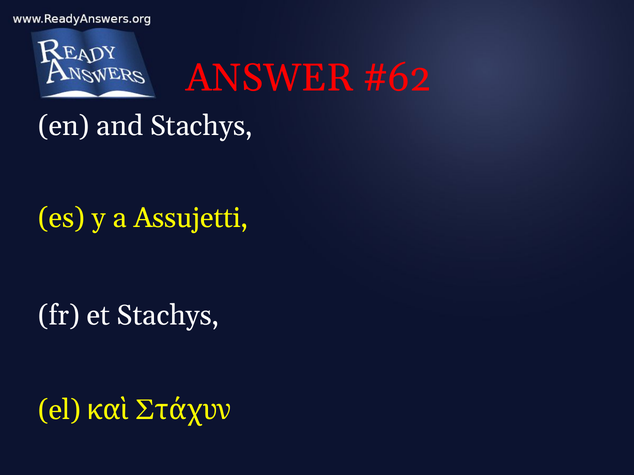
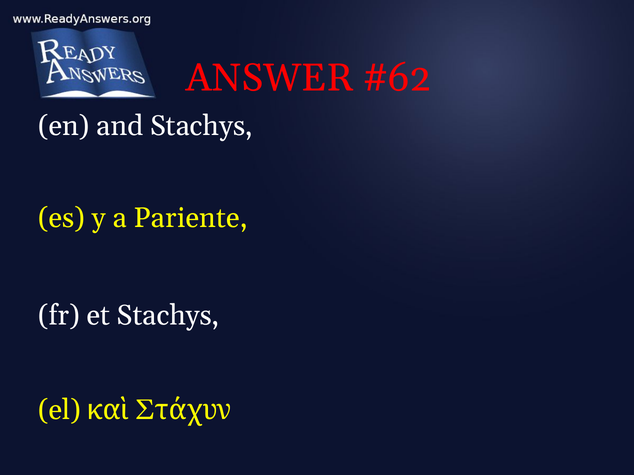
Assujetti: Assujetti -> Pariente (191, 218)
